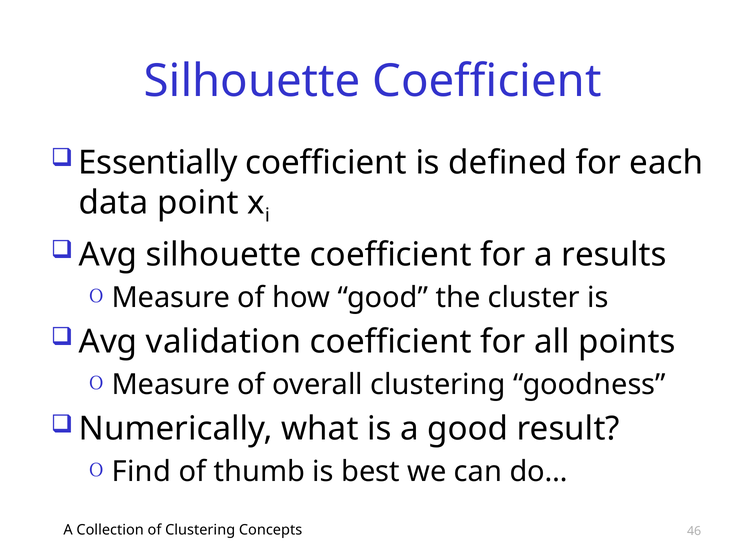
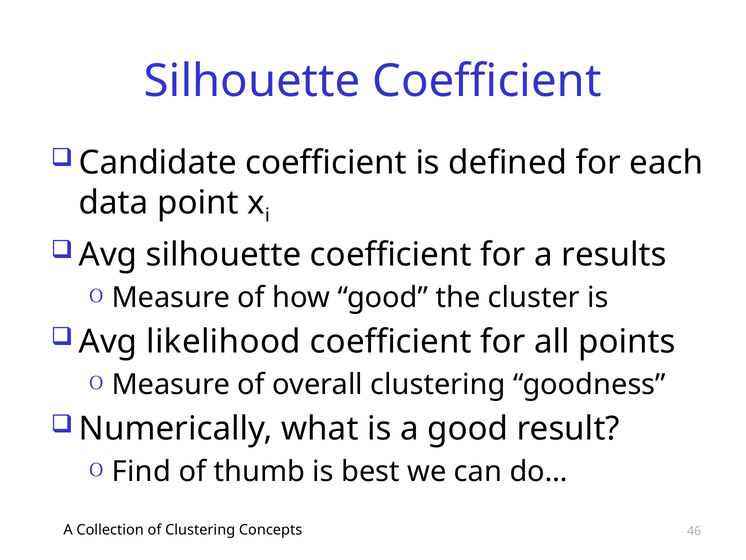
Essentially: Essentially -> Candidate (158, 163)
validation: validation -> likelihood (223, 342)
